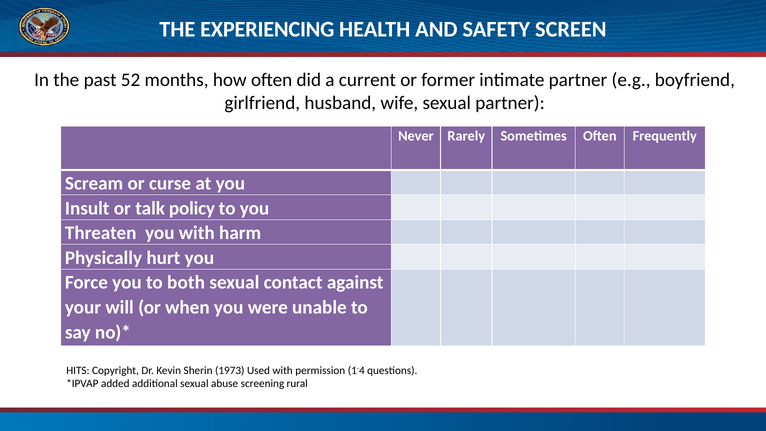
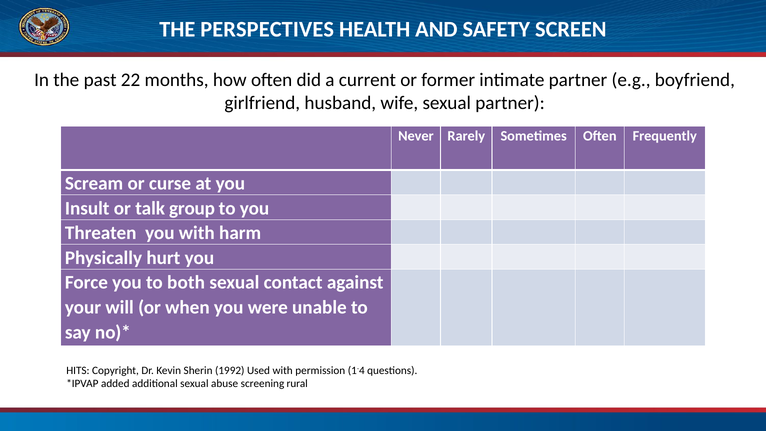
EXPERIENCING: EXPERIENCING -> PERSPECTIVES (267, 30)
52: 52 -> 22 (131, 80)
policy: policy -> group (192, 208)
1973: 1973 -> 1992 (230, 370)
